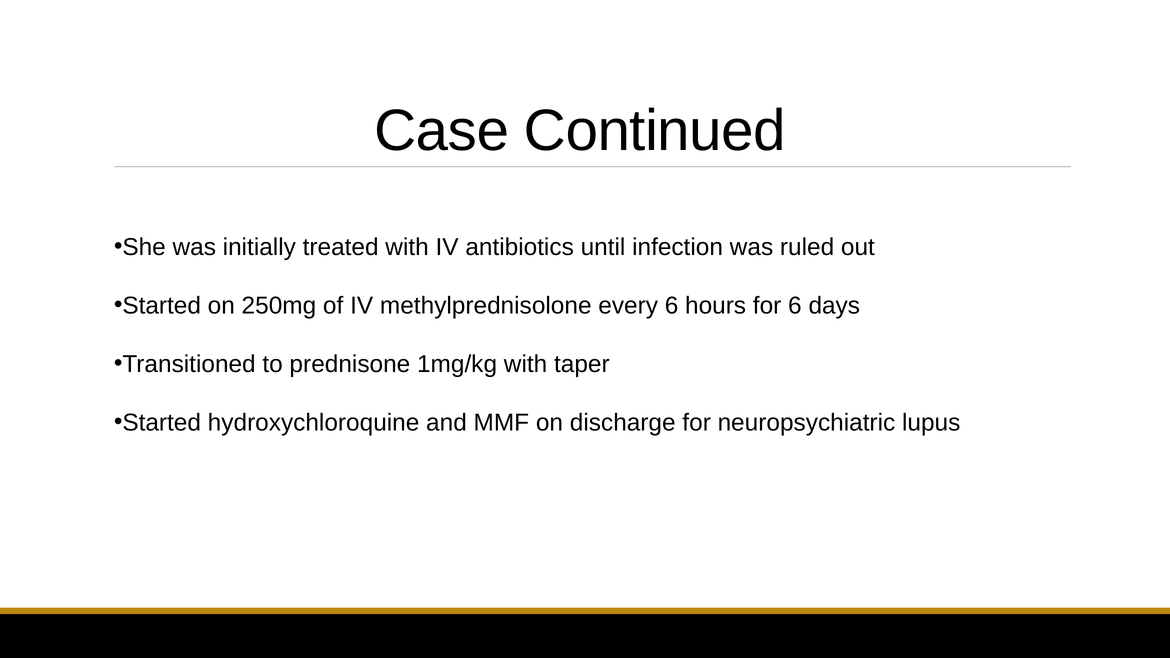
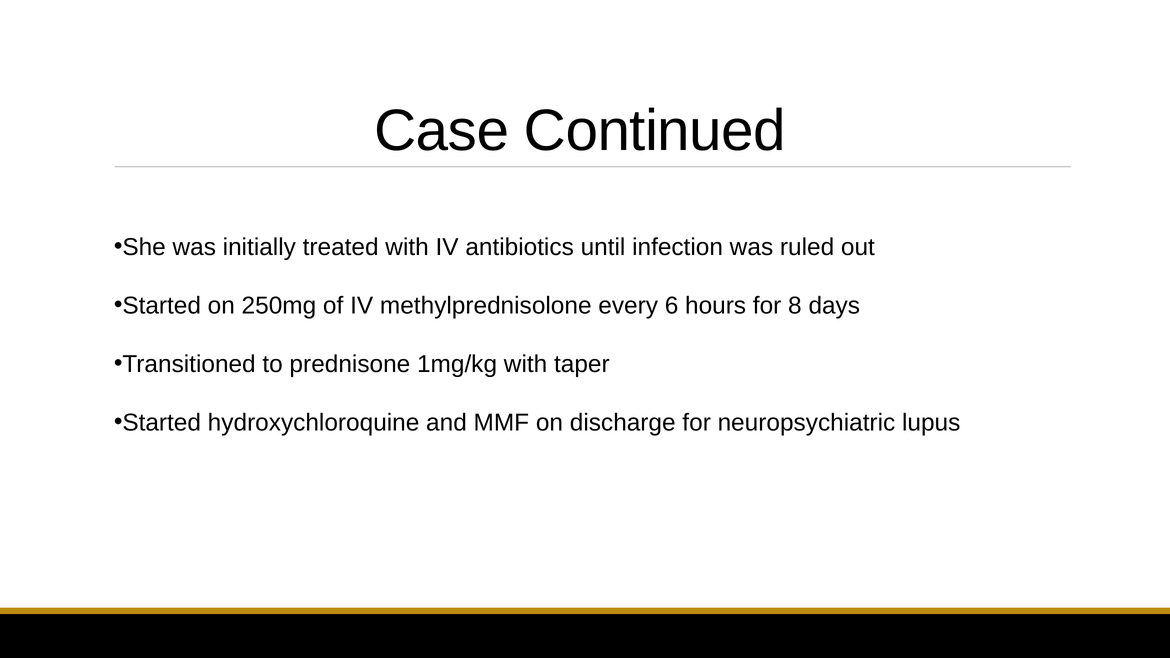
for 6: 6 -> 8 (795, 306)
